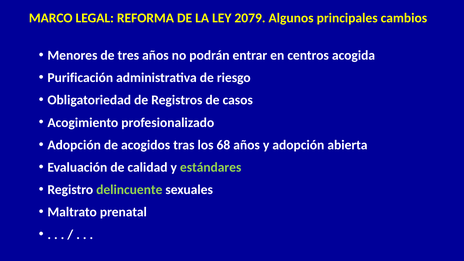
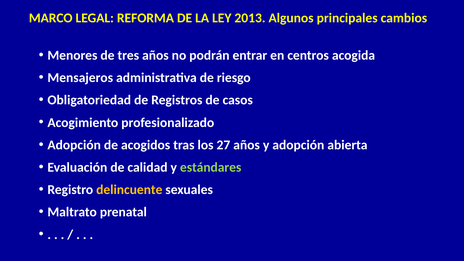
2079: 2079 -> 2013 (250, 18)
Purificación: Purificación -> Mensajeros (80, 78)
68: 68 -> 27 (223, 145)
delincuente colour: light green -> yellow (129, 190)
